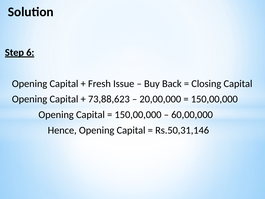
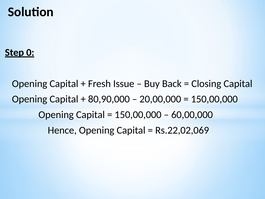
6: 6 -> 0 (30, 52)
73,88,623: 73,88,623 -> 80,90,000 (109, 99)
Rs.50,31,146: Rs.50,31,146 -> Rs.22,02,069 (182, 130)
